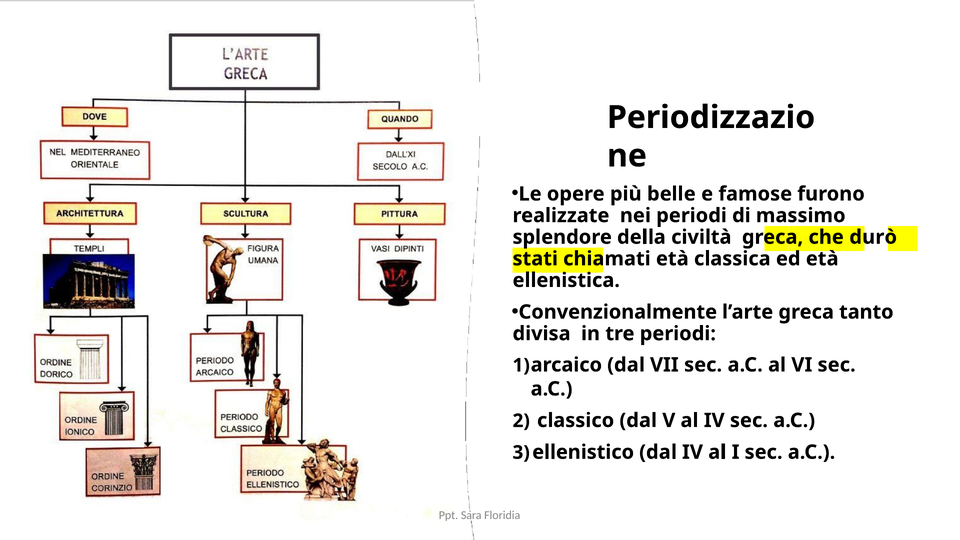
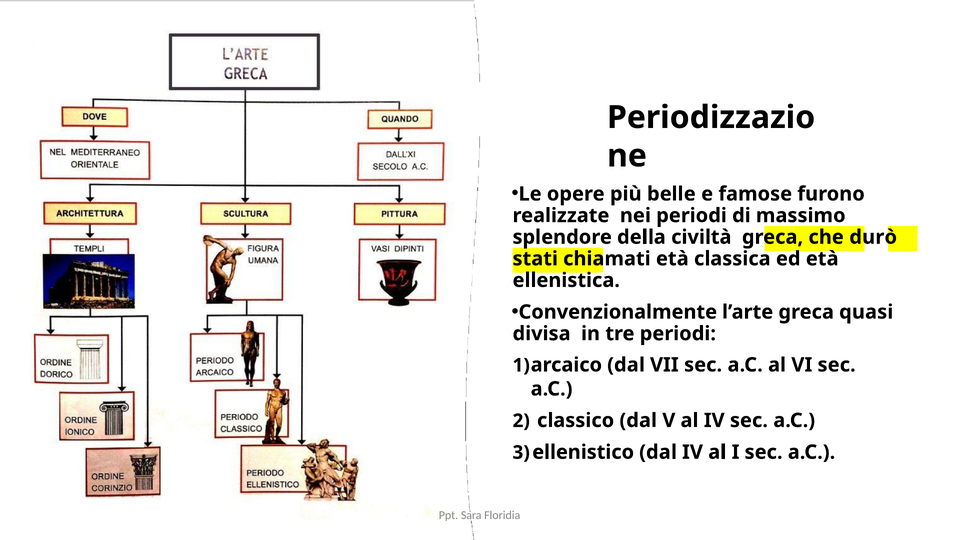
tanto: tanto -> quasi (866, 312)
